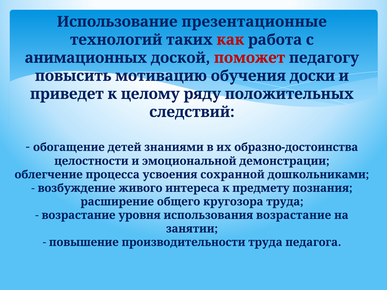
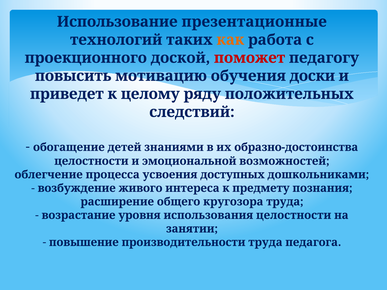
как colour: red -> orange (230, 40)
анимационных: анимационных -> проекционного (86, 58)
демонстрации: демонстрации -> возможностей (284, 161)
сохранной: сохранной -> доступных (233, 175)
использования возрастание: возрастание -> целостности (294, 215)
